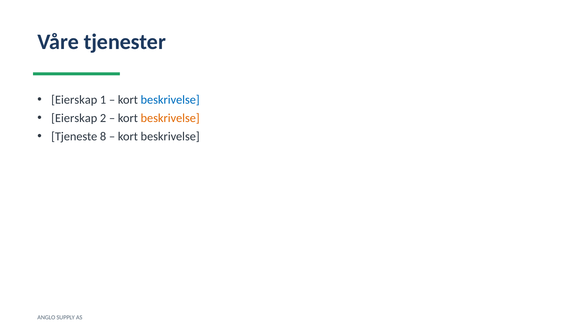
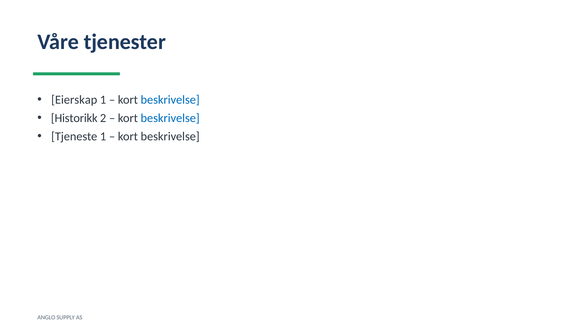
Eierskap: Eierskap -> Historikk (74, 118)
beskrivelse colour: orange -> blue (170, 118)
Tjeneste 8: 8 -> 1 (103, 136)
